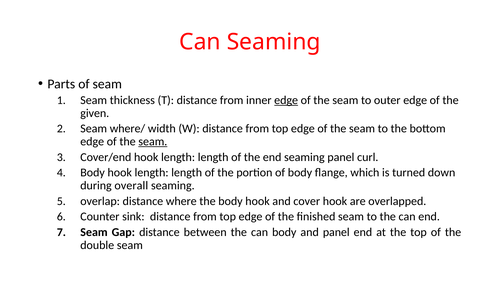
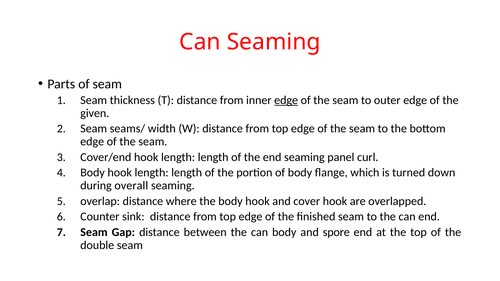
where/: where/ -> seams/ (127, 129)
seam underline: present -> none (153, 142)
and panel: panel -> spore (336, 232)
